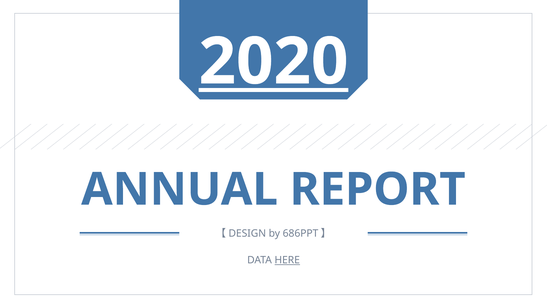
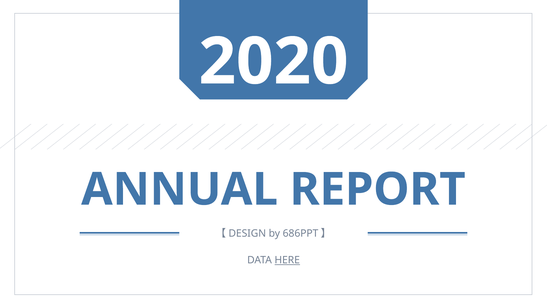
2020 underline: present -> none (274, 62)
